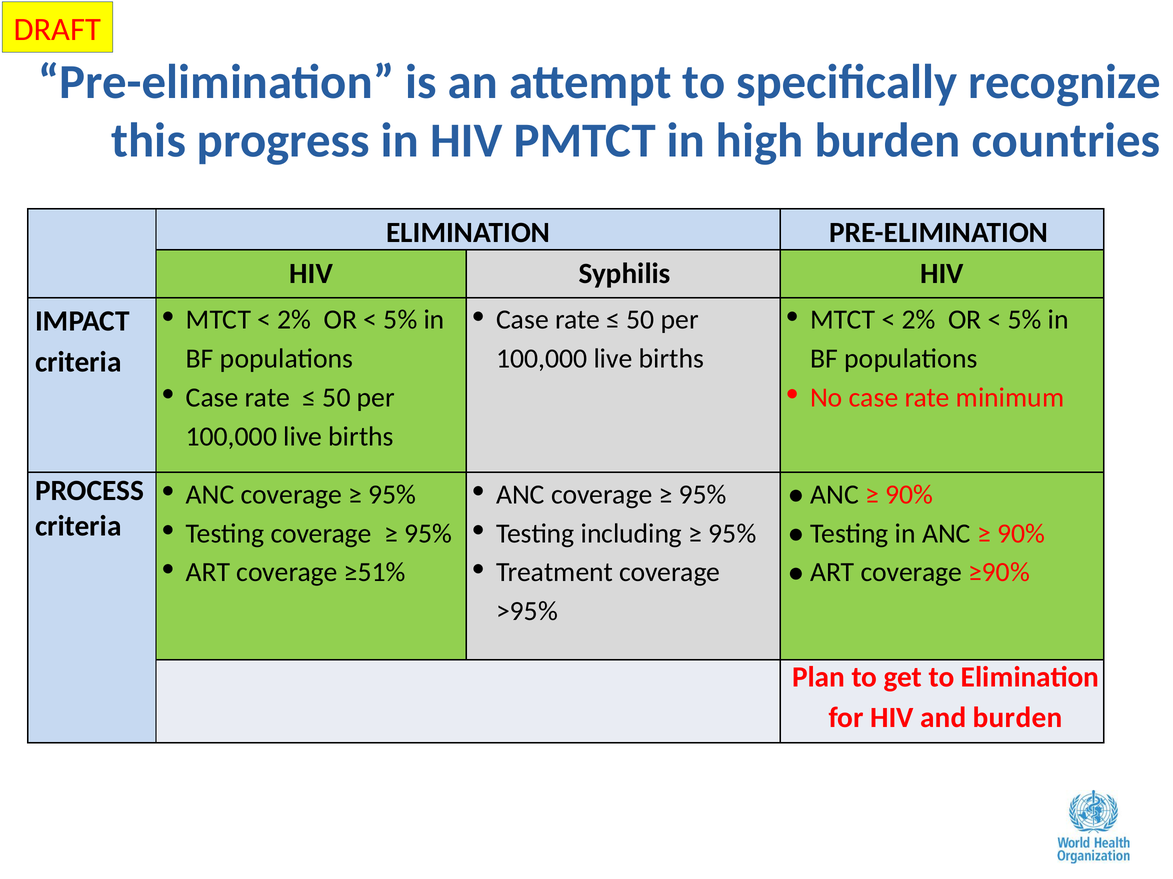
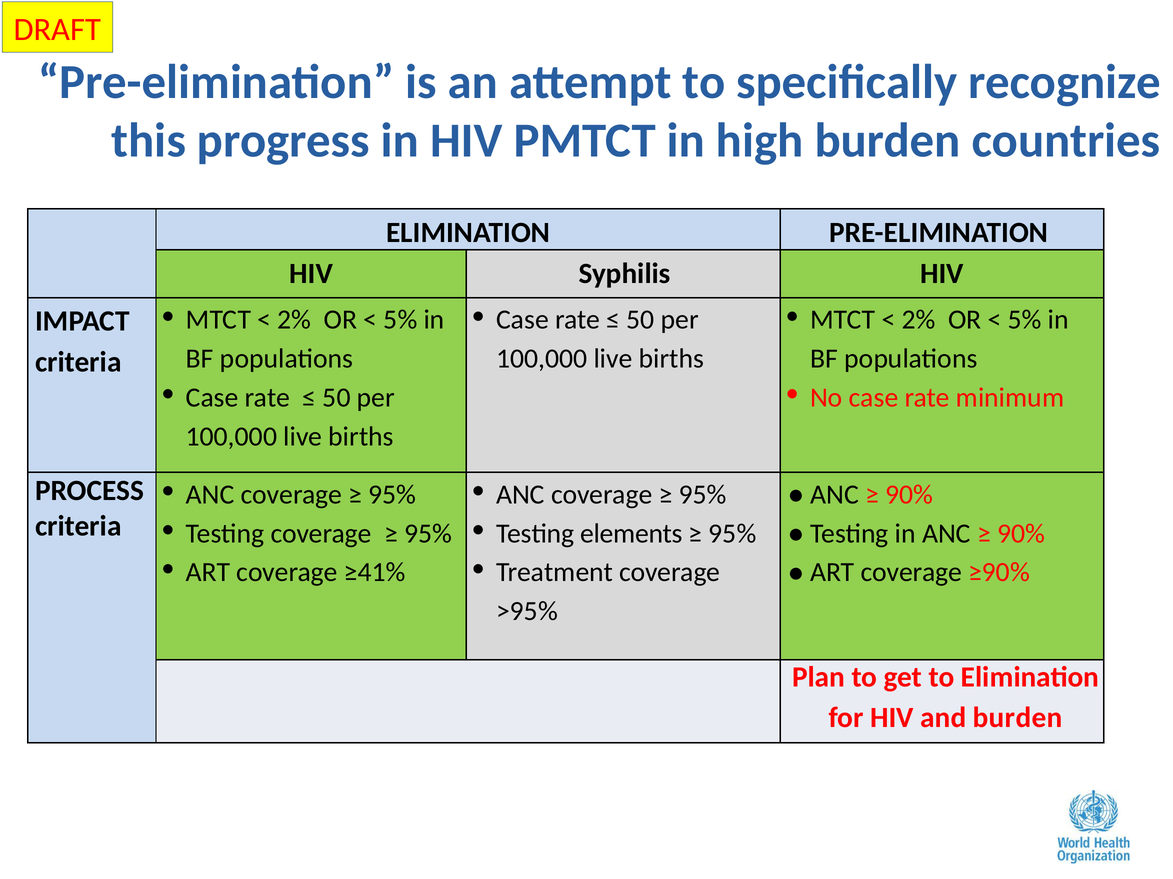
including: including -> elements (631, 534)
≥51%: ≥51% -> ≥41% (375, 573)
